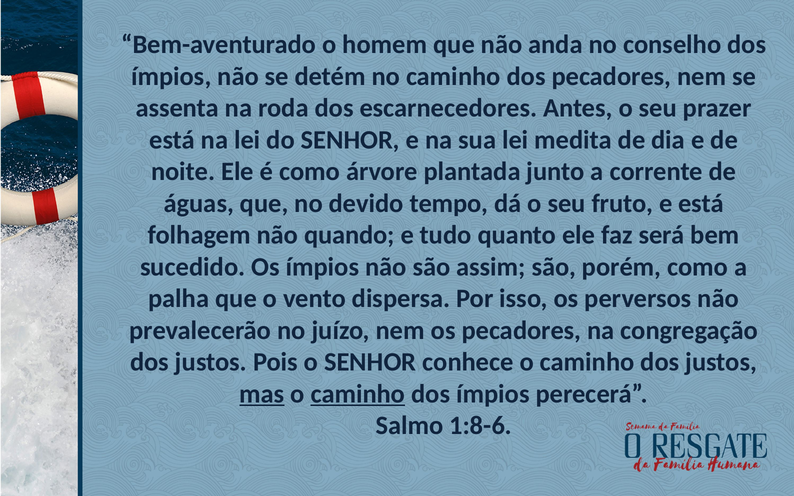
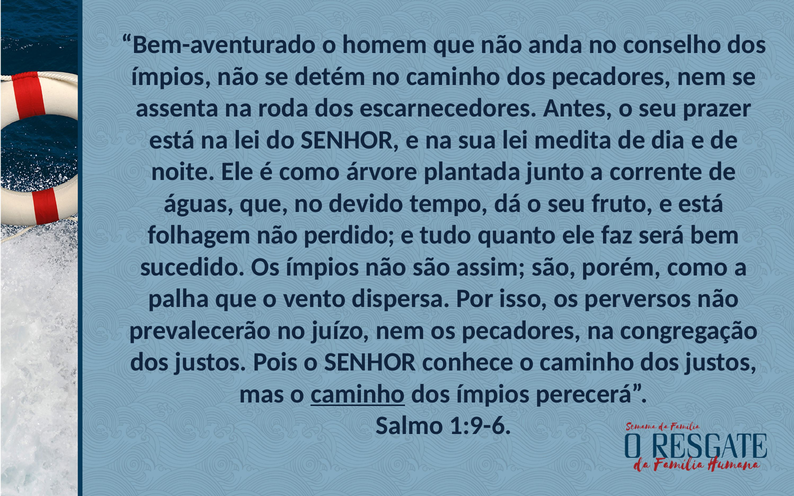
quando: quando -> perdido (350, 235)
mas underline: present -> none (262, 394)
1:8-6: 1:8-6 -> 1:9-6 (481, 426)
